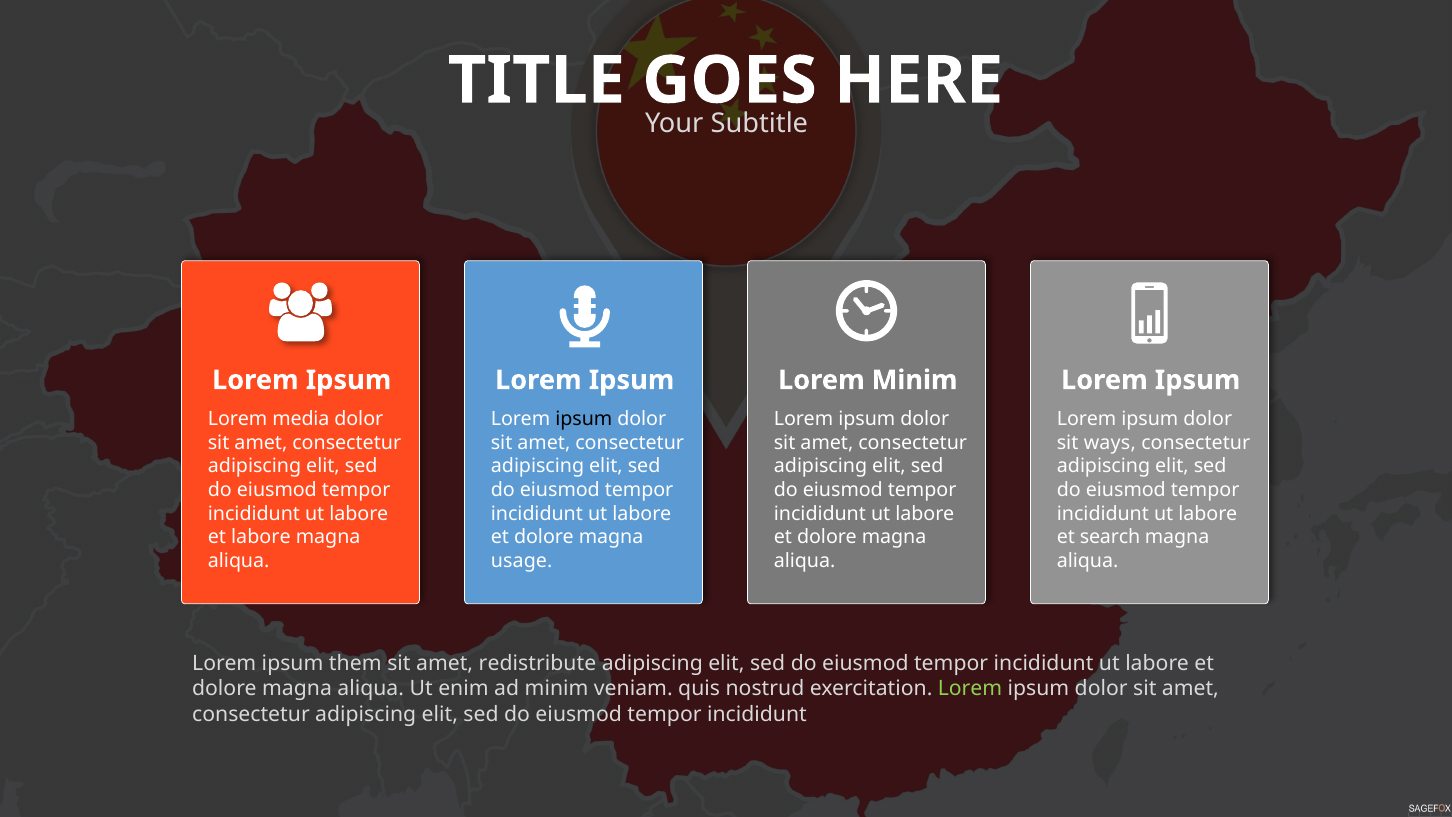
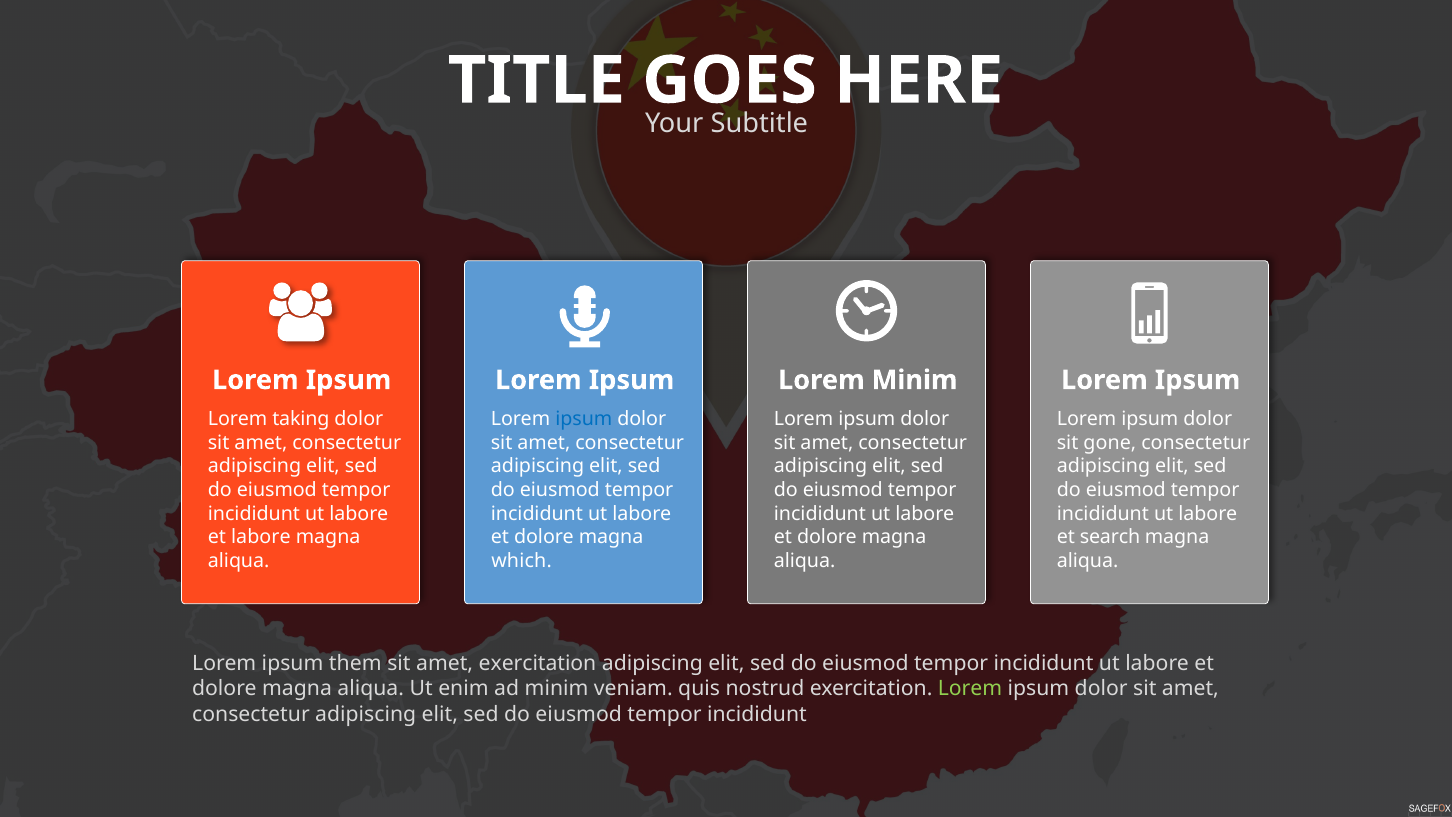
media: media -> taking (301, 419)
ipsum colour: black -> blue (584, 419)
ways: ways -> gone (1110, 443)
usage: usage -> which (522, 561)
amet redistribute: redistribute -> exercitation (538, 663)
